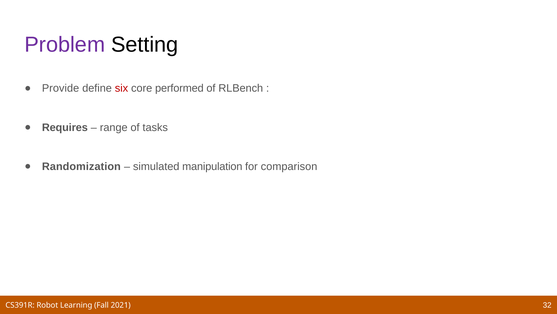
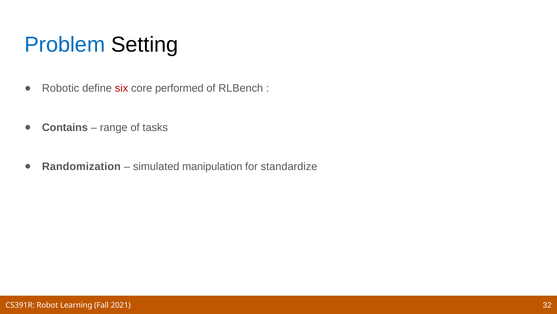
Problem colour: purple -> blue (65, 45)
Provide: Provide -> Robotic (61, 88)
Requires: Requires -> Contains (65, 127)
comparison: comparison -> standardize (289, 166)
